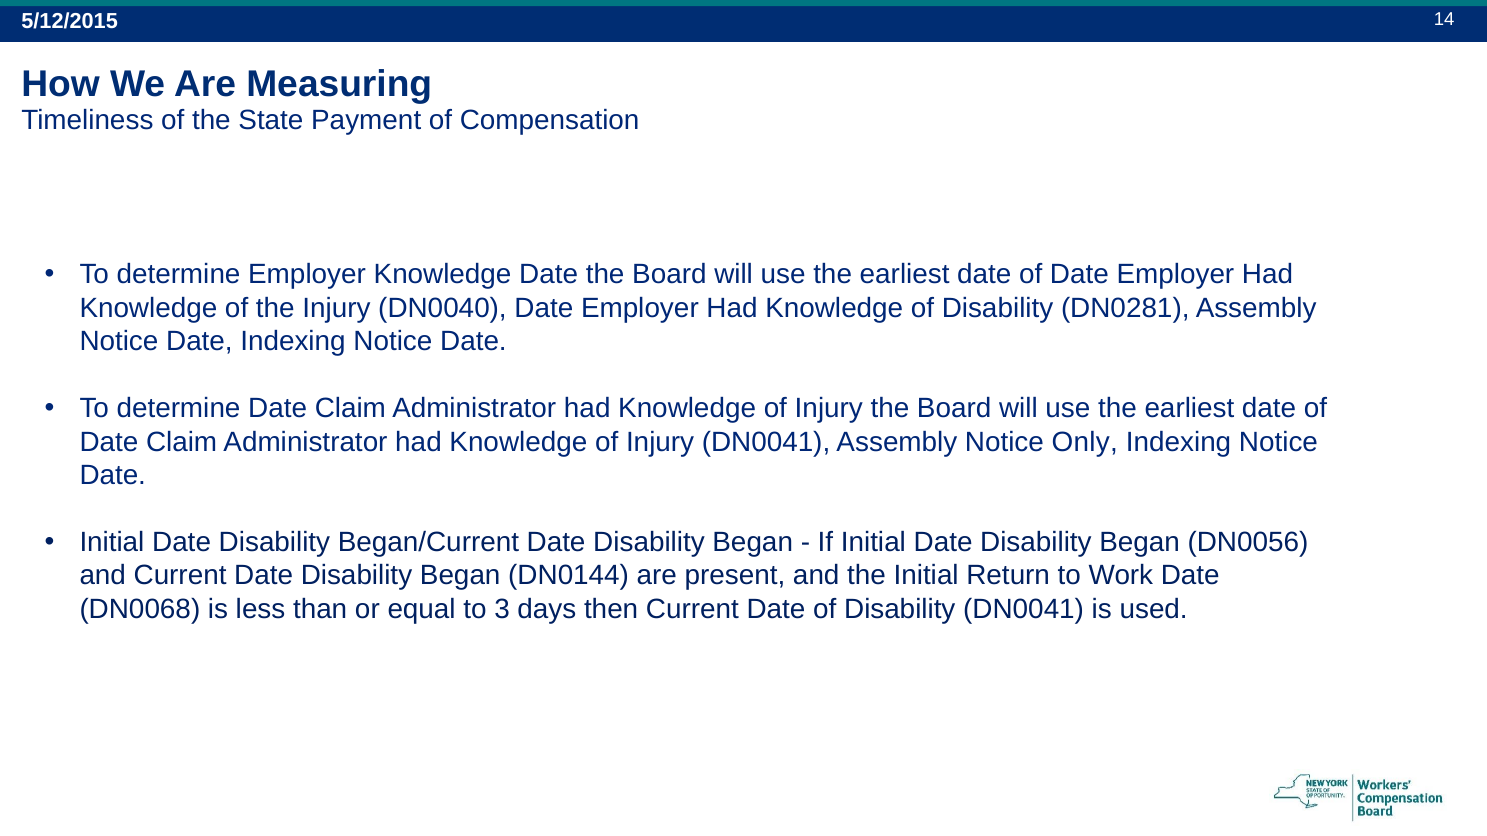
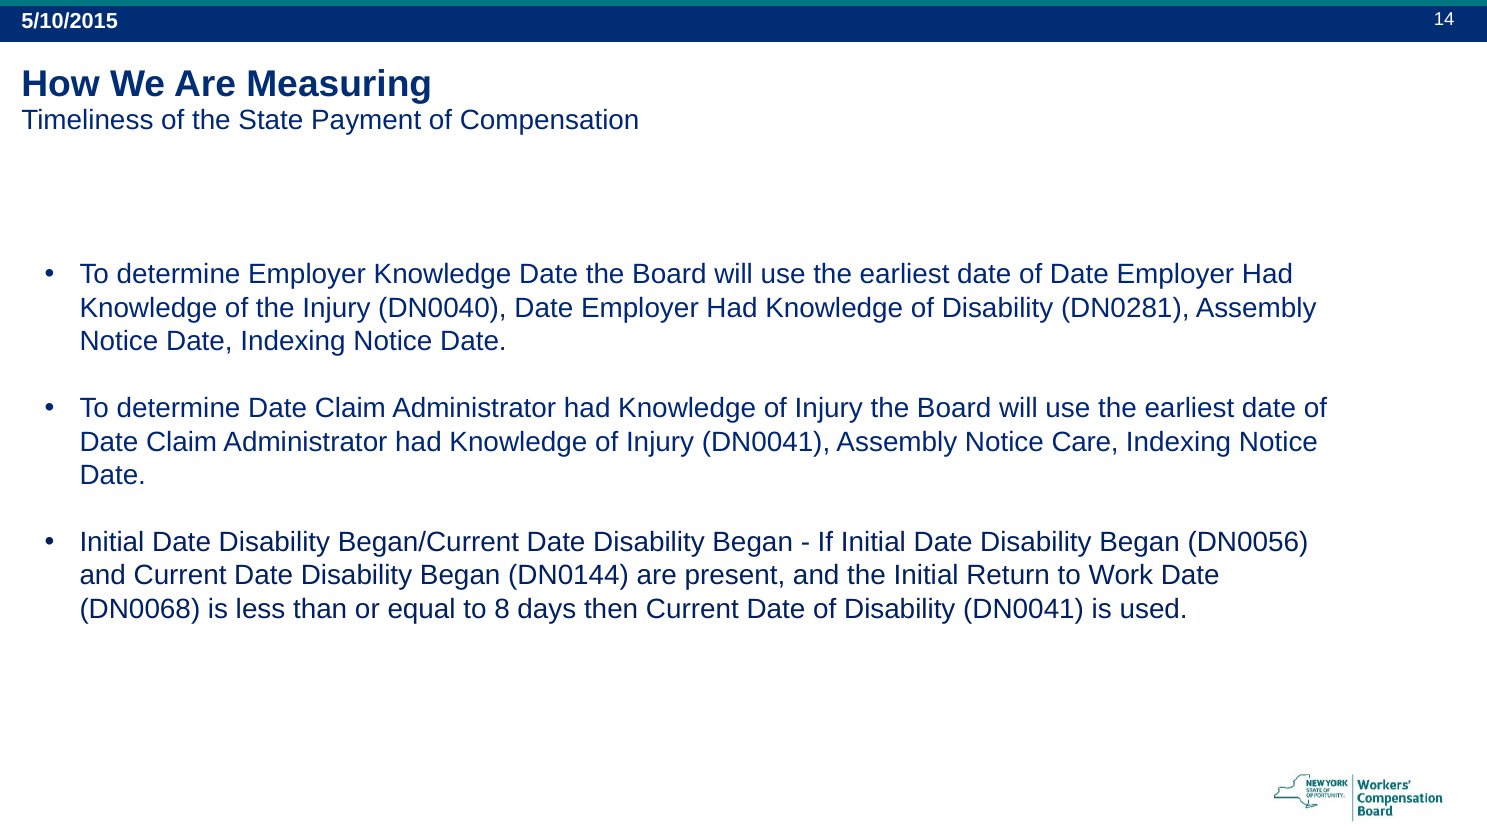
5/12/2015: 5/12/2015 -> 5/10/2015 (70, 21)
Only: Only -> Care (1085, 442)
3: 3 -> 8 (502, 609)
